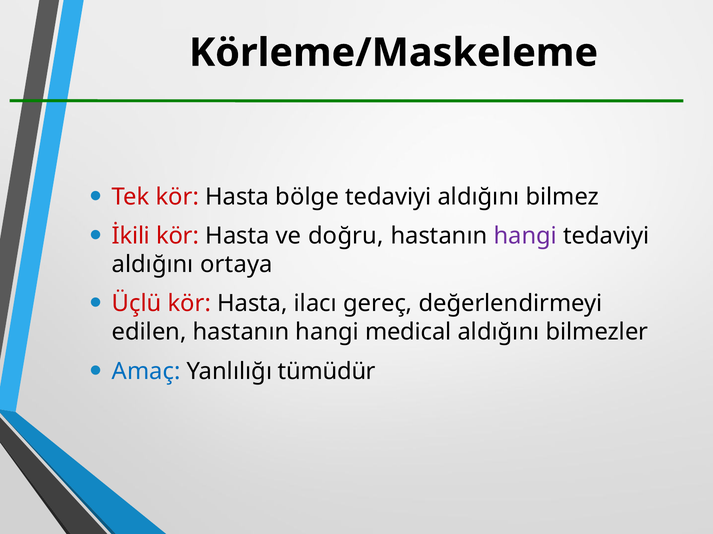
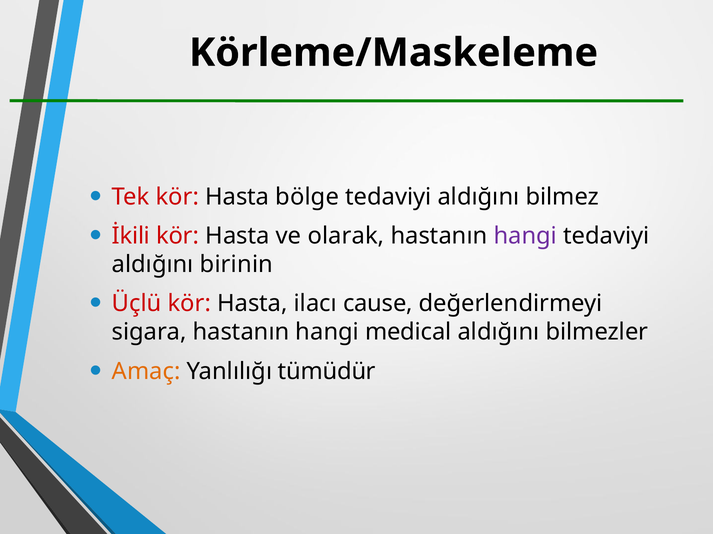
doğru: doğru -> olarak (346, 236)
ortaya: ortaya -> birinin (236, 265)
gereç: gereç -> cause (378, 304)
edilen: edilen -> sigara (149, 333)
Amaç colour: blue -> orange (146, 372)
